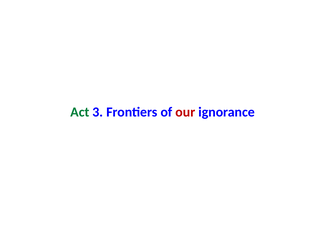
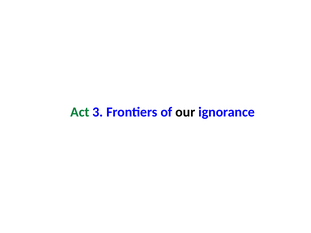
our colour: red -> black (185, 112)
